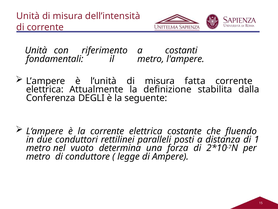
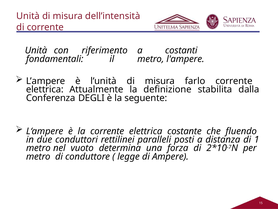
fatta: fatta -> farlo (195, 81)
